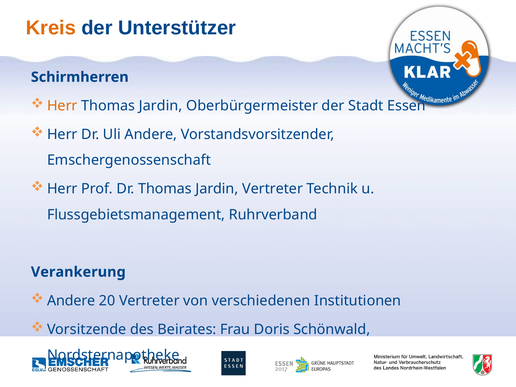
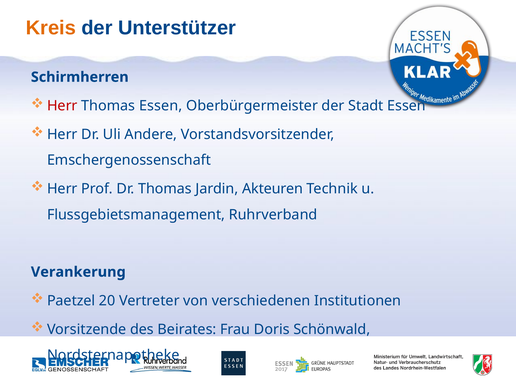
Herr colour: orange -> red (62, 106)
Jardin: Jardin -> Essen (161, 106)
Jardin Vertreter: Vertreter -> Akteuren (273, 189)
Andere: Andere -> Paetzel (71, 301)
